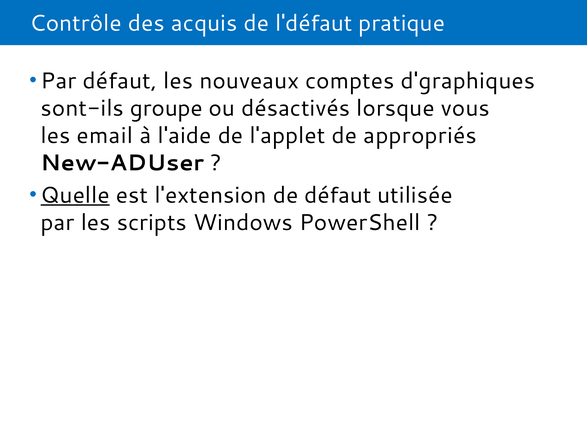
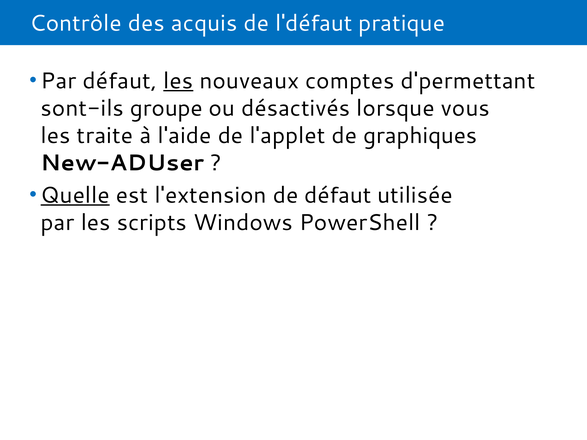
les underline: none -> present (178, 81)
d'graphiques: d'graphiques -> d'permettant (468, 81)
email: email -> traite (105, 136)
appropriés: appropriés -> graphiques (420, 136)
